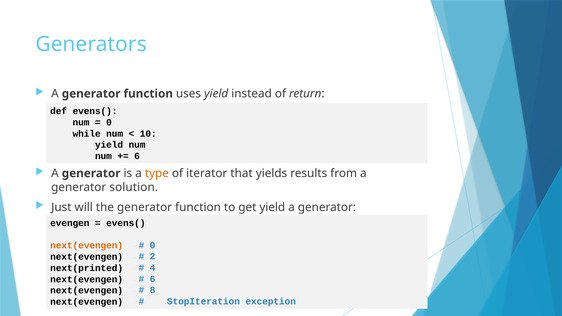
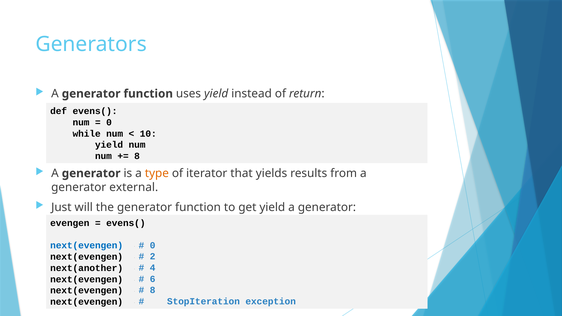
6: 6 -> 8 (137, 156)
solution: solution -> external (134, 187)
next(evengen colour: orange -> blue (87, 246)
next(printed: next(printed -> next(another (87, 268)
